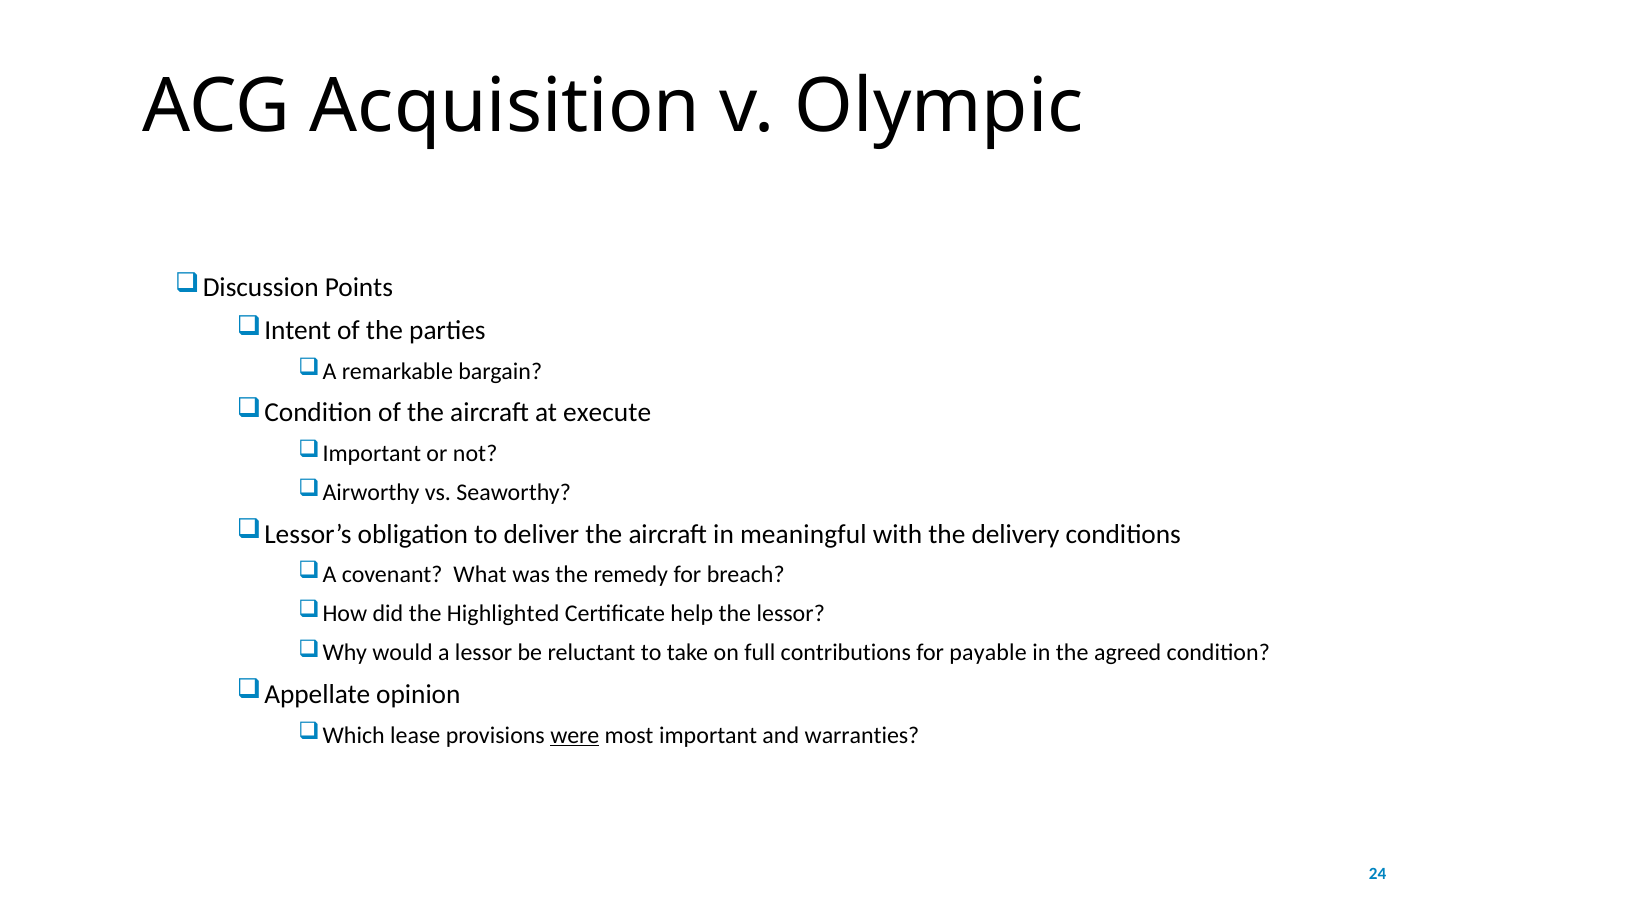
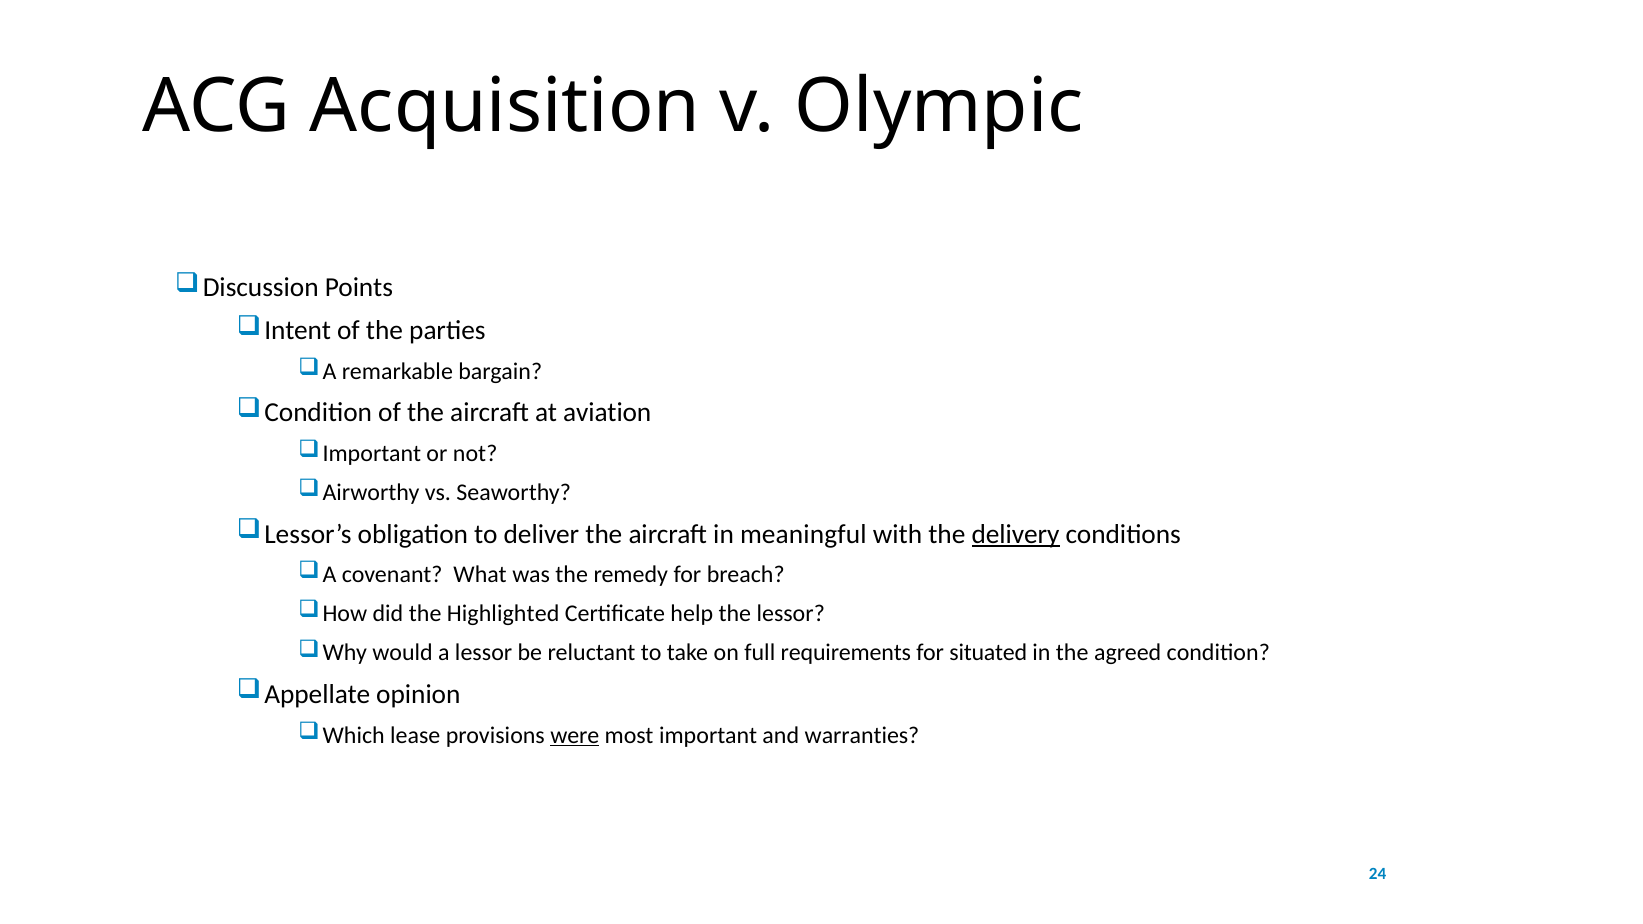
execute: execute -> aviation (607, 413)
delivery underline: none -> present (1016, 534)
contributions: contributions -> requirements (846, 653)
payable: payable -> situated (988, 653)
